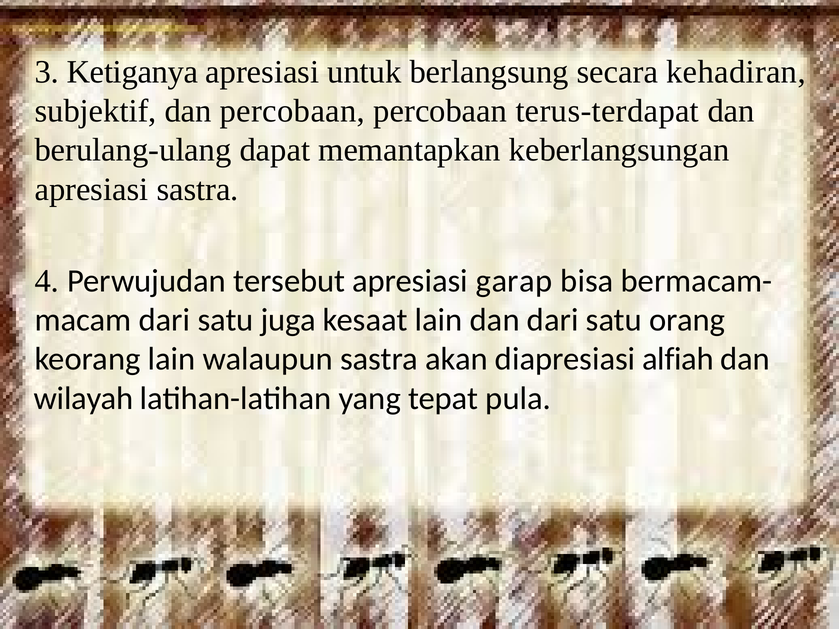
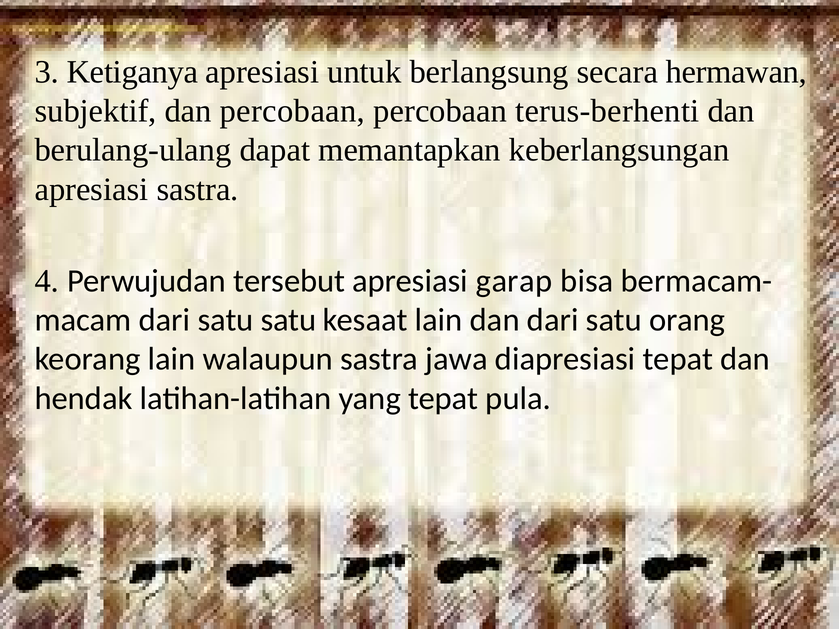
kehadiran: kehadiran -> hermawan (736, 72)
terus-terdapat: terus-terdapat -> terus-berhenti (607, 111)
satu juga: juga -> satu (288, 320)
akan: akan -> jawa (456, 359)
diapresiasi alfiah: alfiah -> tepat (678, 359)
wilayah: wilayah -> hendak (84, 398)
